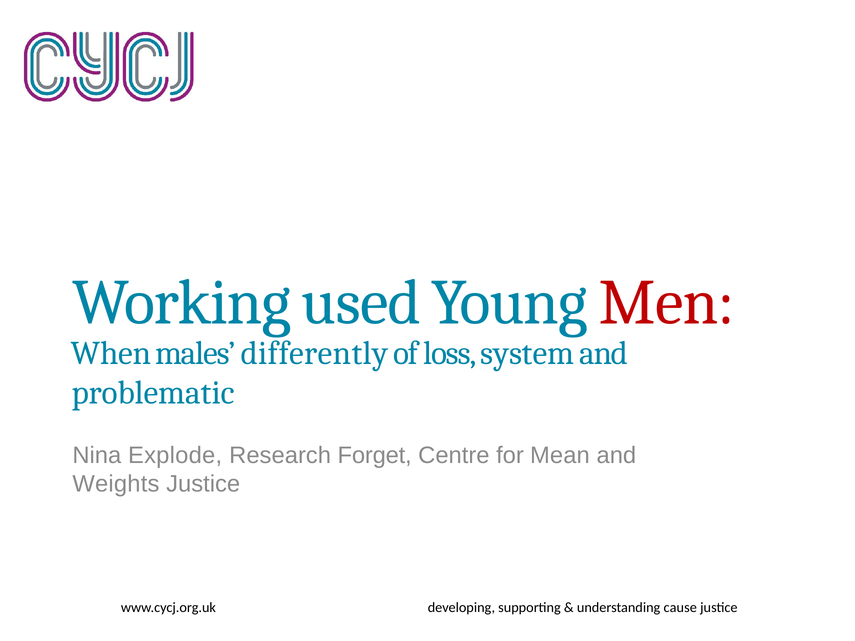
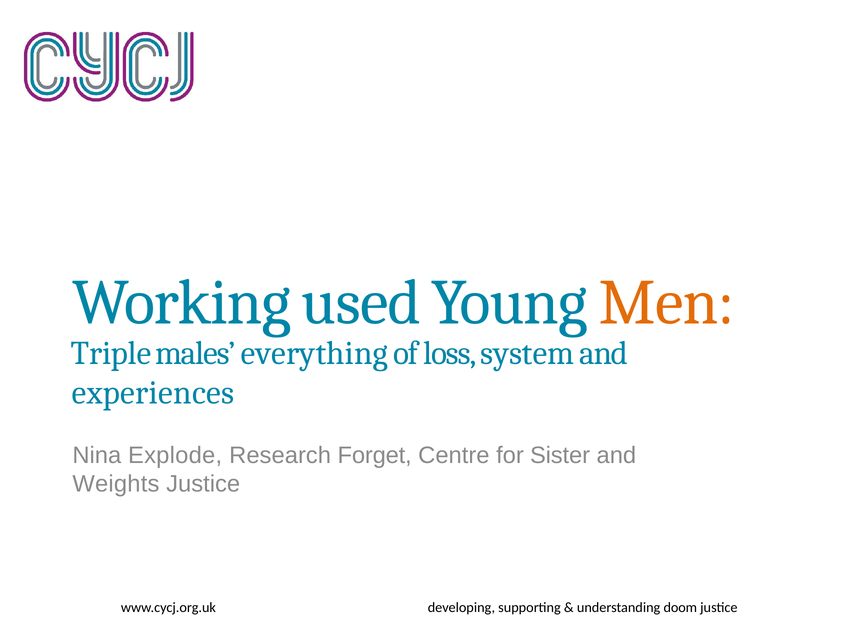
Men colour: red -> orange (667, 303)
When: When -> Triple (111, 353)
differently: differently -> everything (314, 353)
problematic: problematic -> experiences (153, 393)
Mean: Mean -> Sister (560, 456)
cause: cause -> doom (680, 608)
